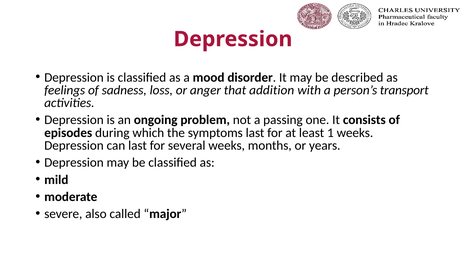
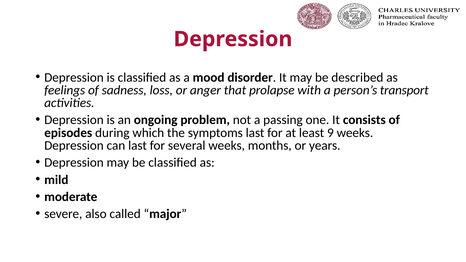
addition: addition -> prolapse (272, 90)
1: 1 -> 9 (330, 133)
